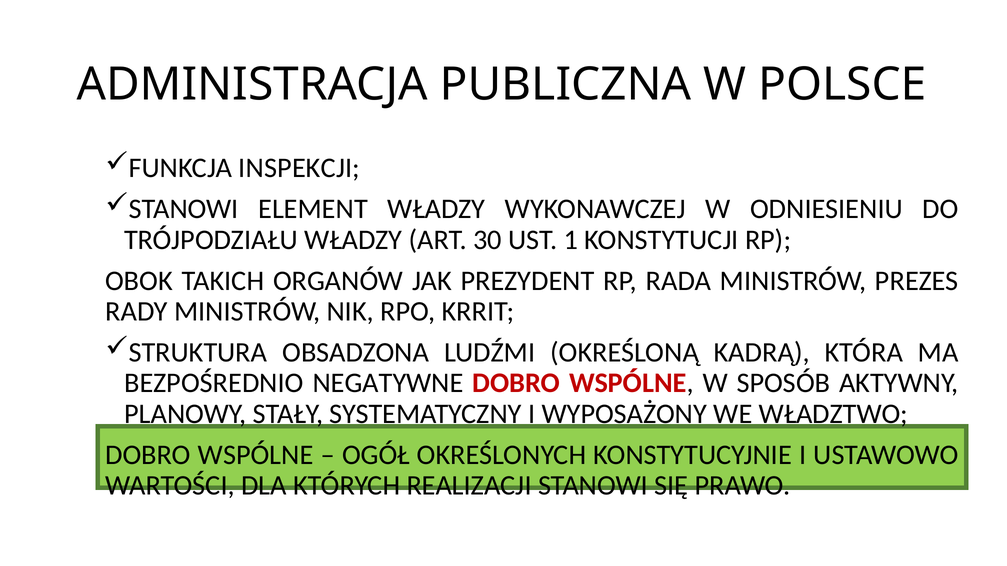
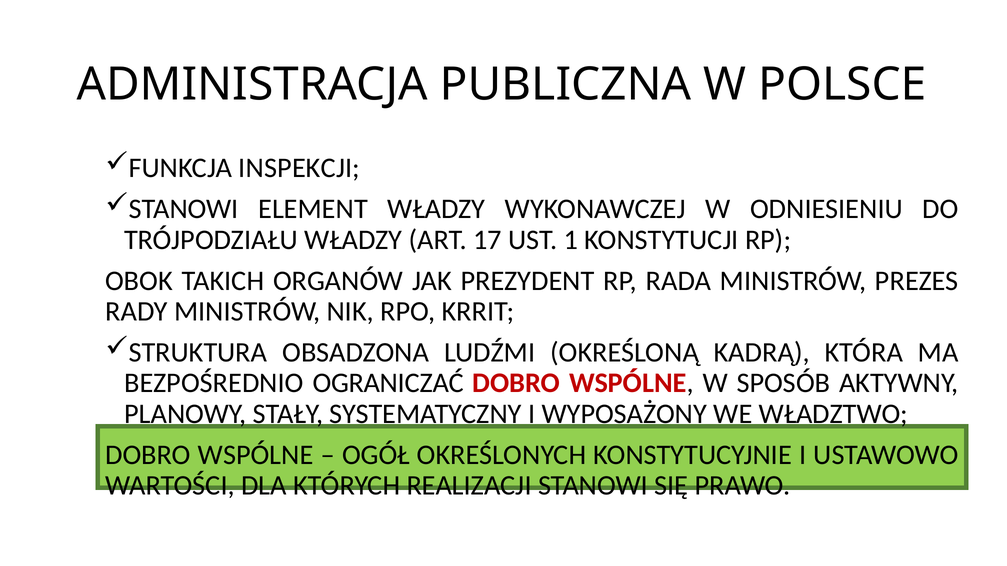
30: 30 -> 17 (487, 240)
NEGATYWNE: NEGATYWNE -> OGRANICZAĆ (388, 383)
